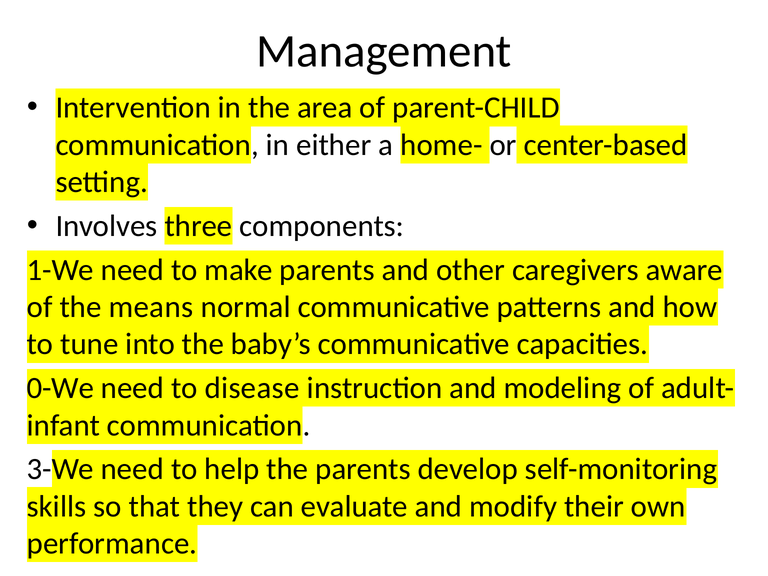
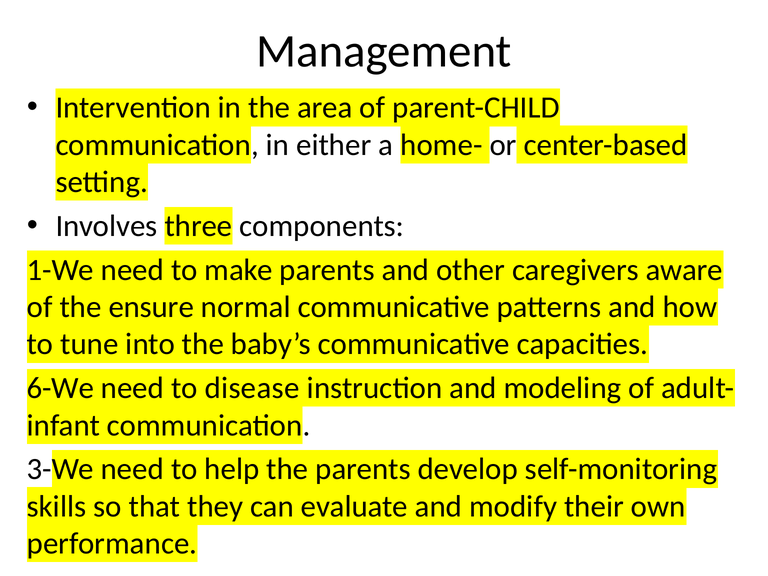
means: means -> ensure (151, 307)
0-We: 0-We -> 6-We (60, 388)
